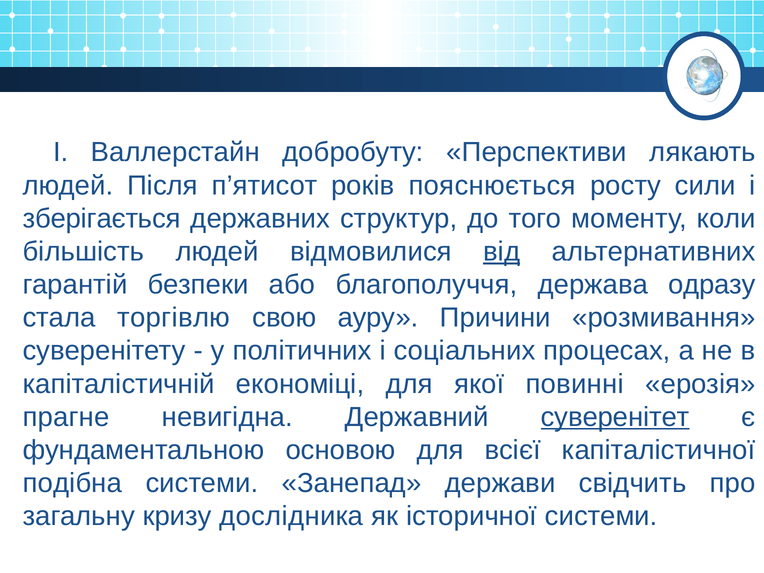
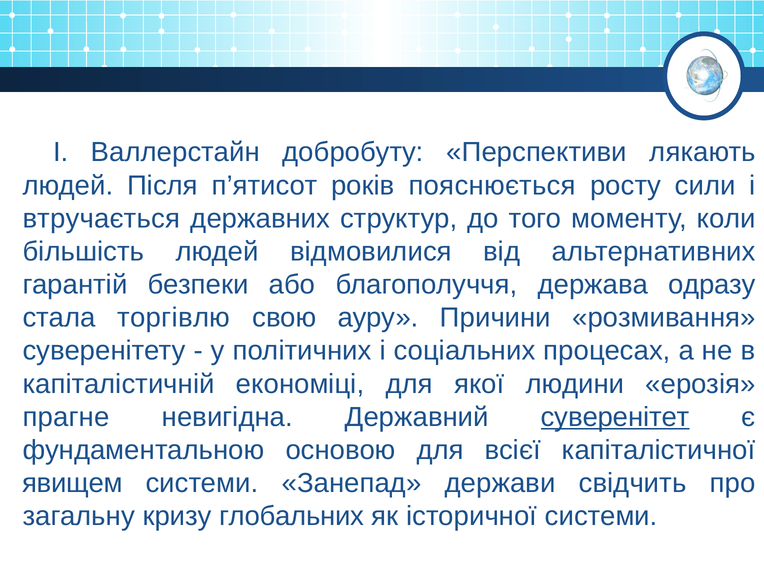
зберігається: зберігається -> втручається (101, 219)
від underline: present -> none (502, 252)
повинні: повинні -> людини (575, 384)
подібна: подібна -> явищем (73, 483)
дослідника: дослідника -> глобальних (292, 516)
